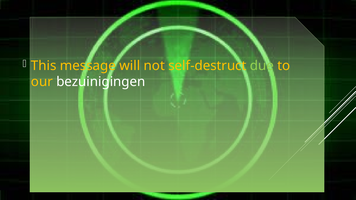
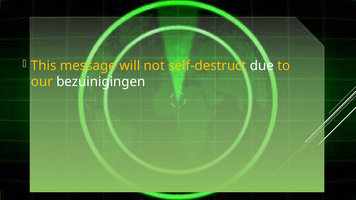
due colour: light green -> white (262, 66)
